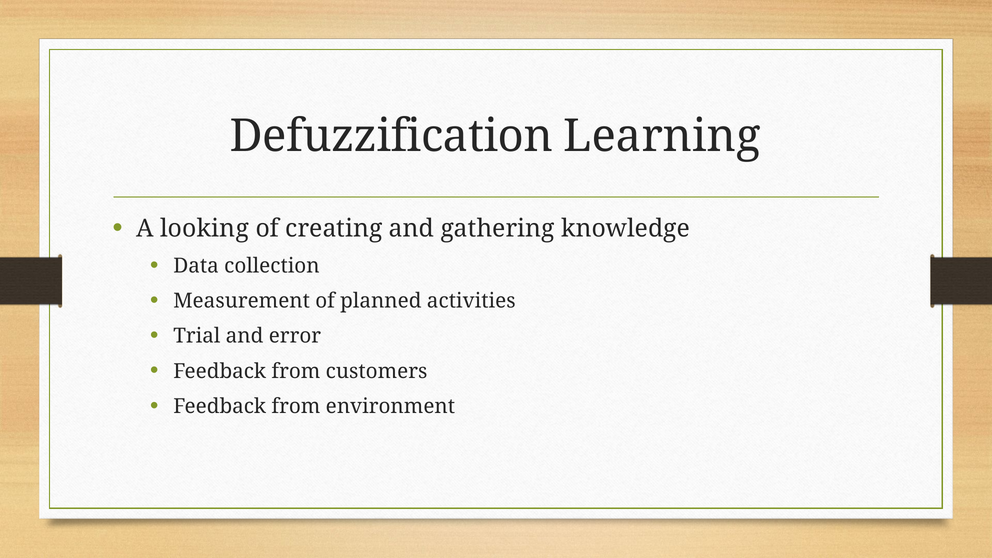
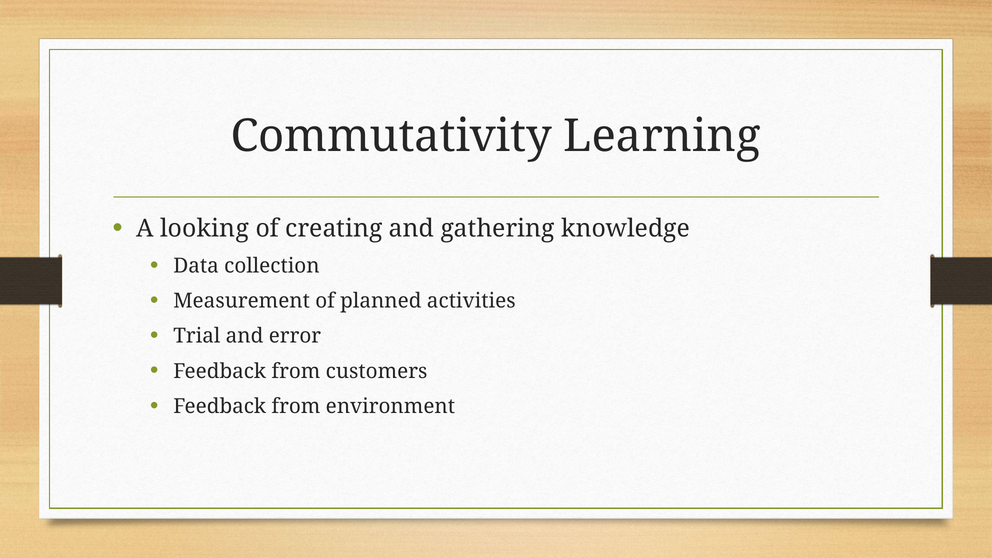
Defuzzification: Defuzzification -> Commutativity (391, 136)
